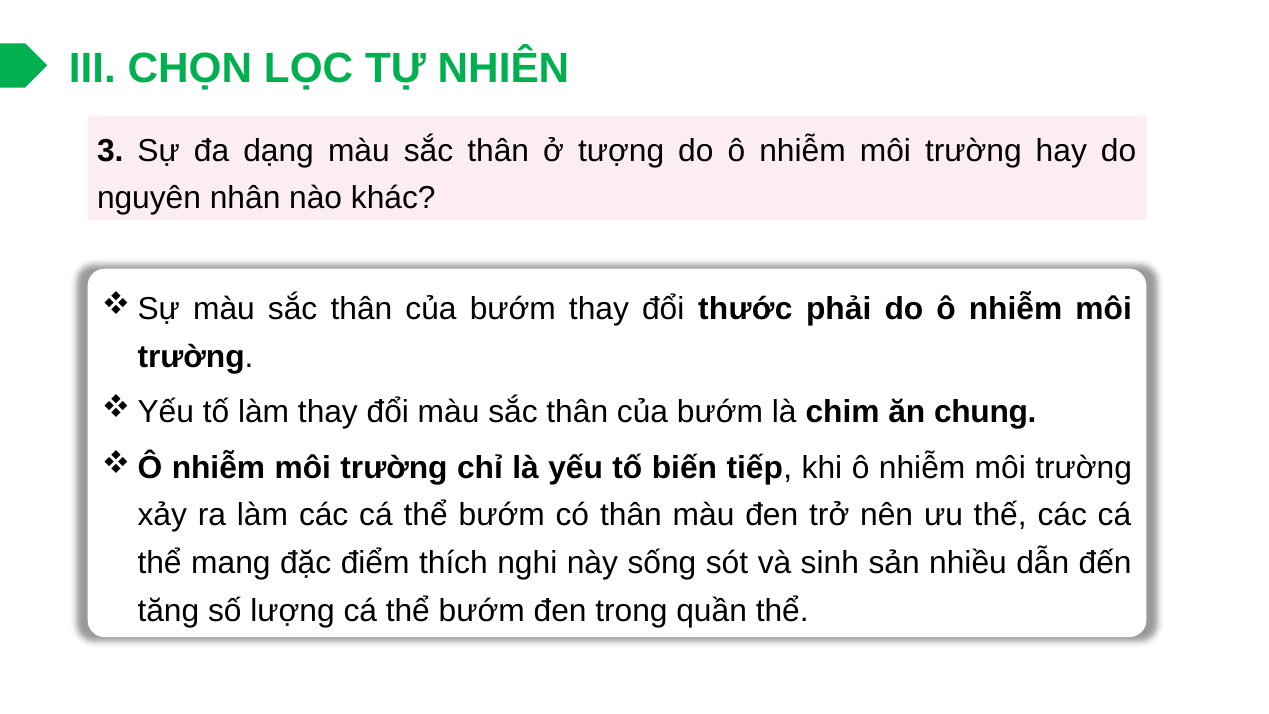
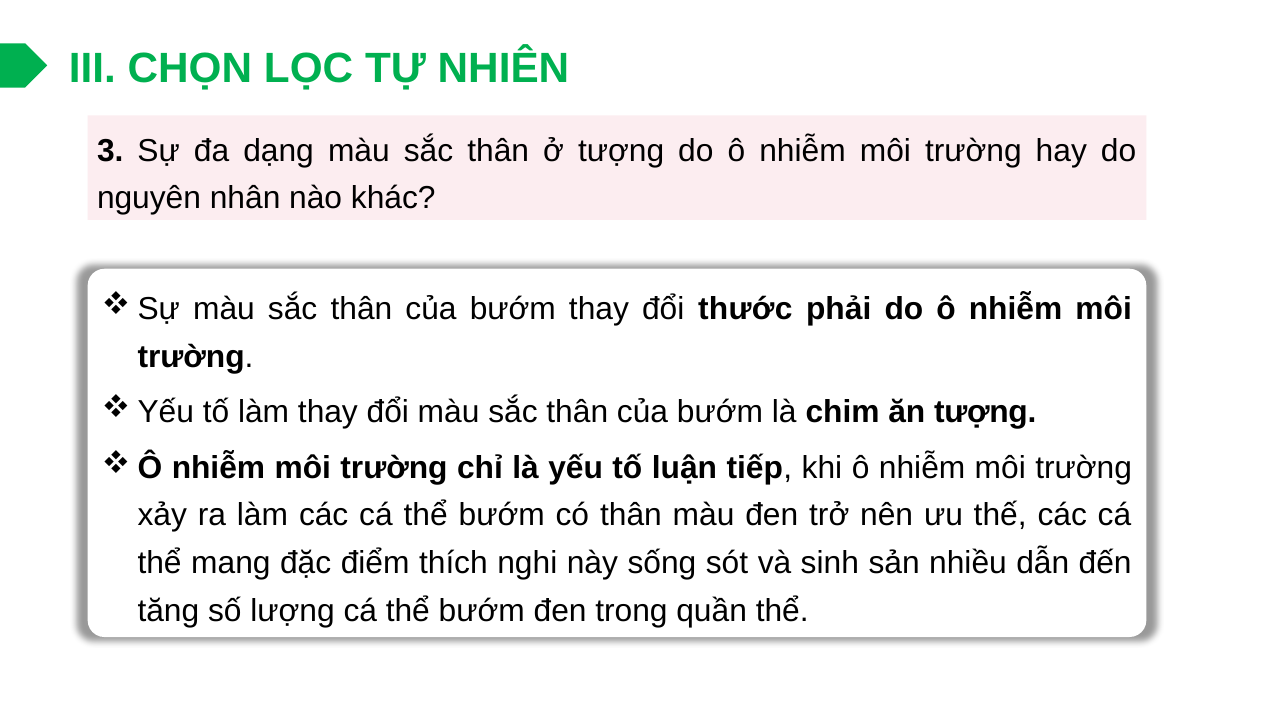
ăn chung: chung -> tượng (985, 412)
biến: biến -> luận (684, 468)
